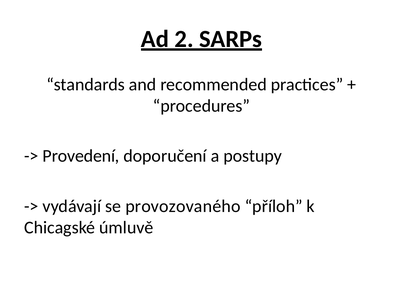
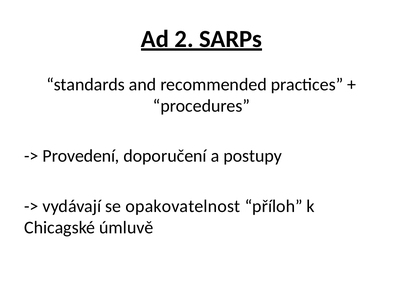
provozovaného: provozovaného -> opakovatelnost (183, 206)
